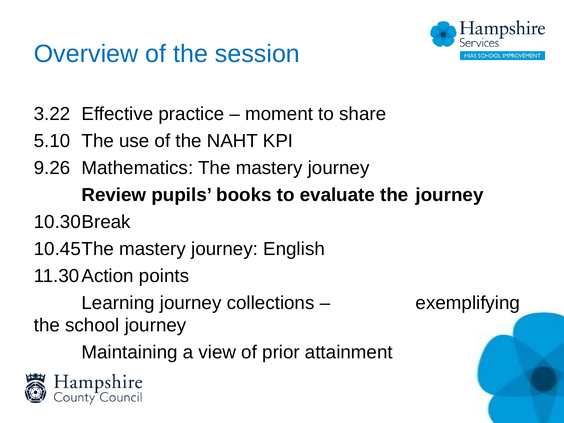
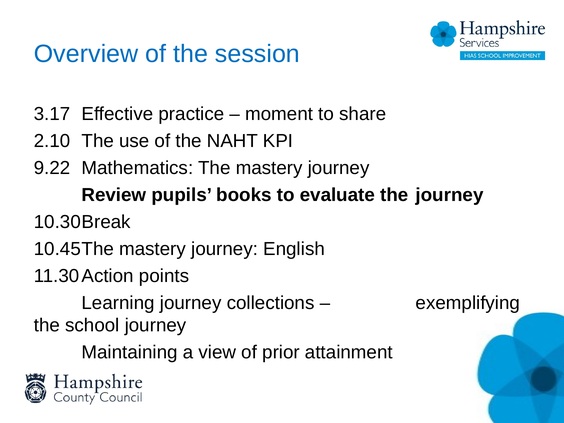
3.22: 3.22 -> 3.17 (52, 114)
5.10: 5.10 -> 2.10 (52, 141)
9.26: 9.26 -> 9.22 (52, 168)
